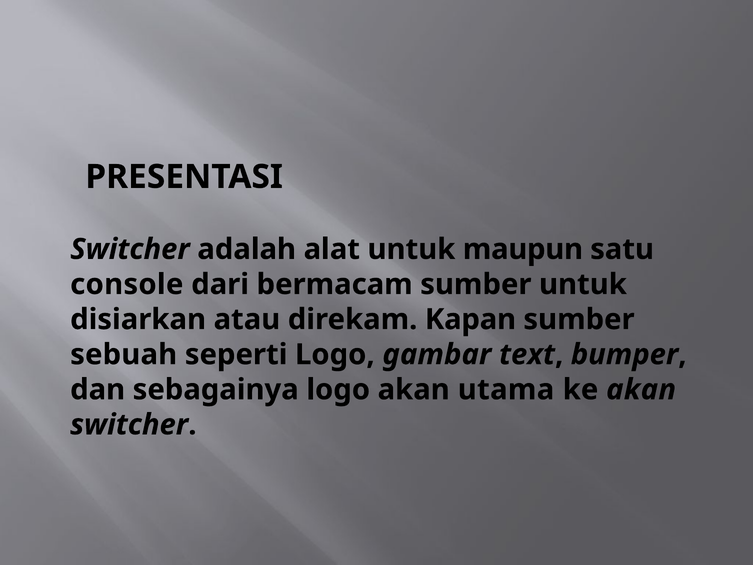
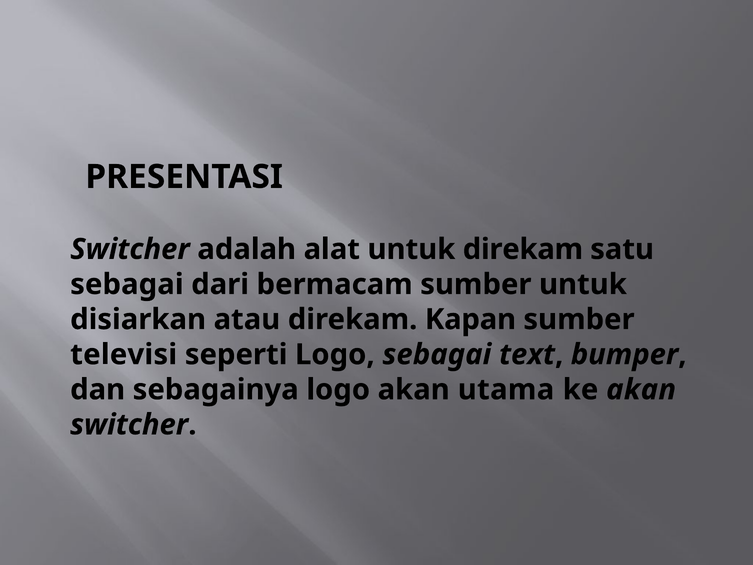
untuk maupun: maupun -> direkam (523, 249)
console: console -> sebagai (127, 284)
sebuah: sebuah -> televisi (124, 354)
Logo gambar: gambar -> sebagai (437, 354)
